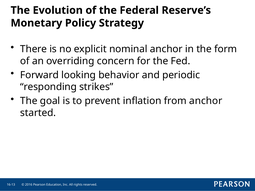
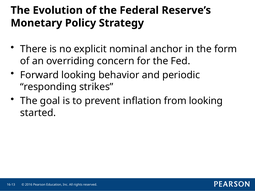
from anchor: anchor -> looking (206, 101)
